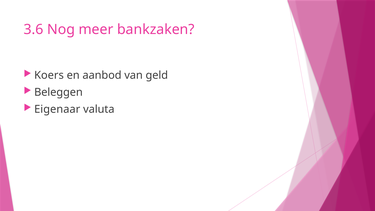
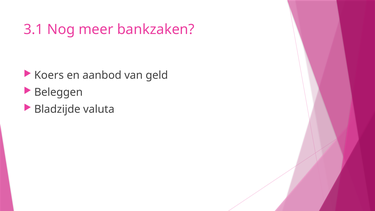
3.6: 3.6 -> 3.1 (34, 30)
Eigenaar: Eigenaar -> Bladzijde (57, 109)
